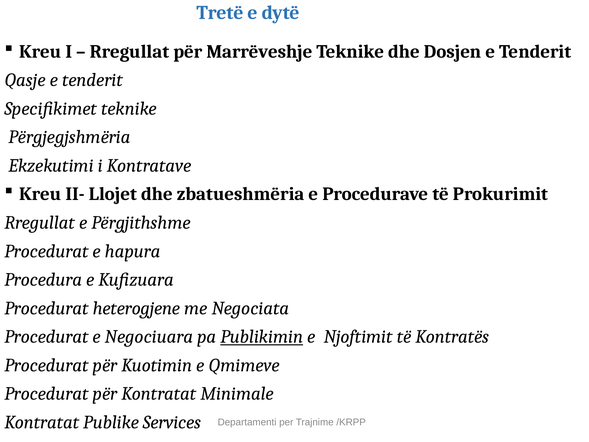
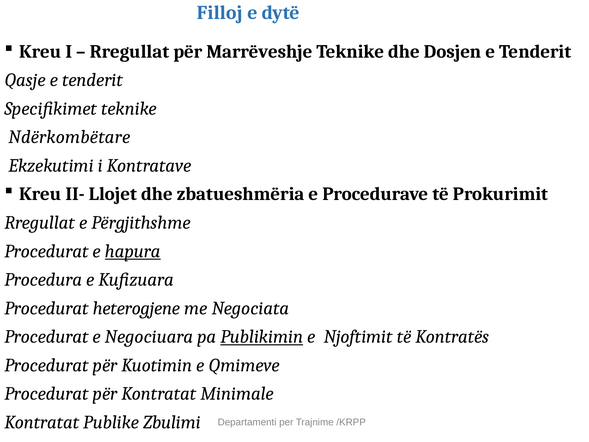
Tretë: Tretë -> Filloj (220, 13)
Përgjegjshmëria: Përgjegjshmëria -> Ndërkombëtare (69, 137)
hapura underline: none -> present (133, 251)
Services: Services -> Zbulimi (172, 422)
